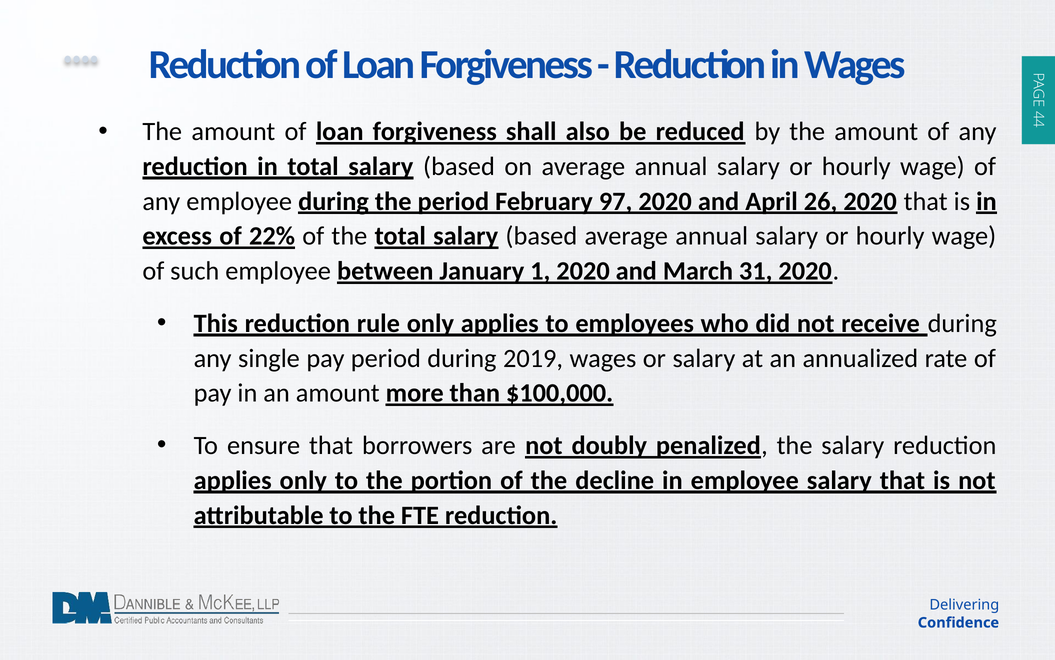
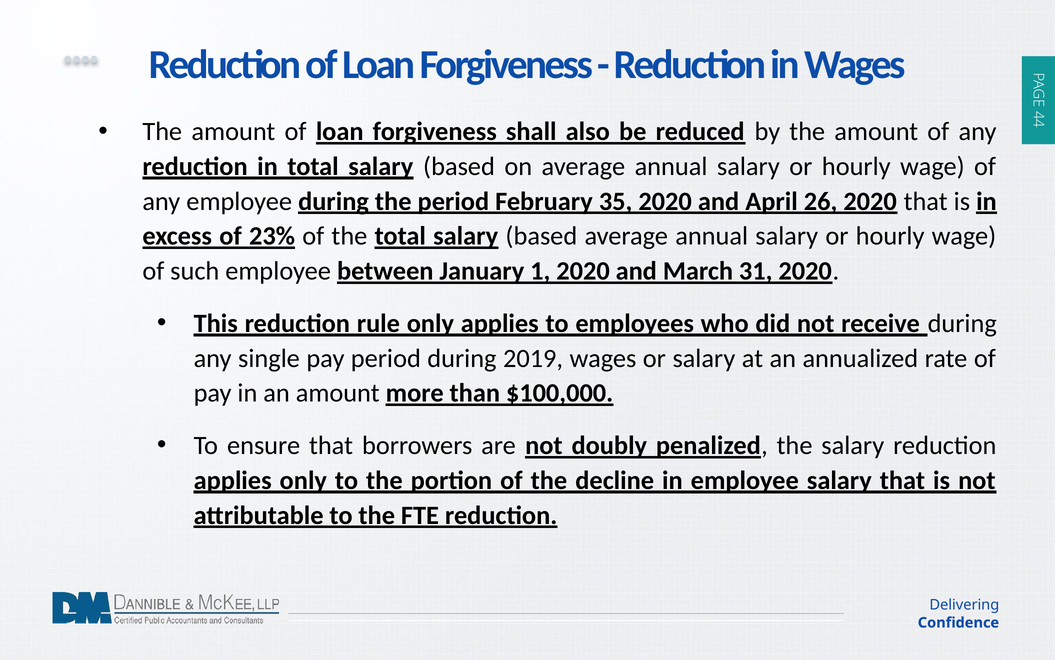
97: 97 -> 35 (616, 201)
22%: 22% -> 23% (272, 236)
